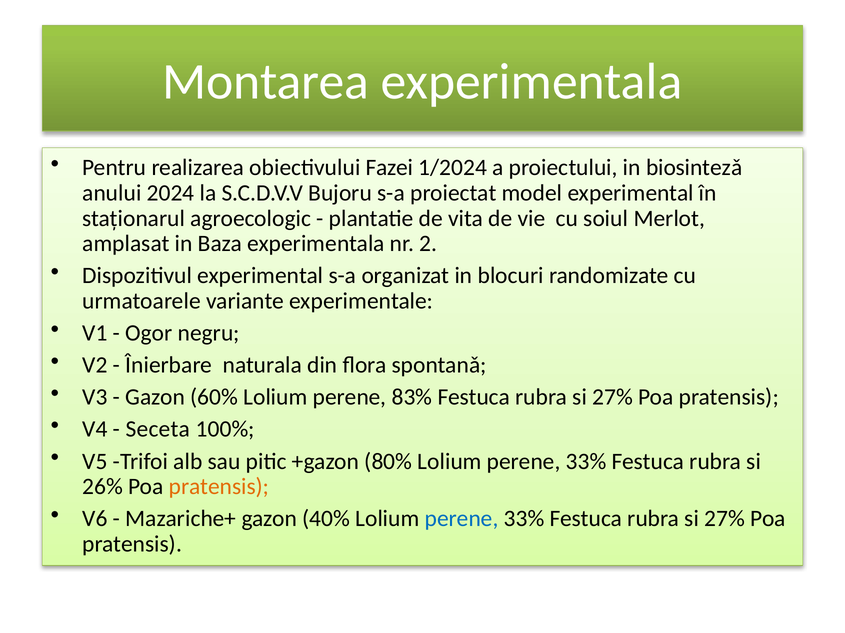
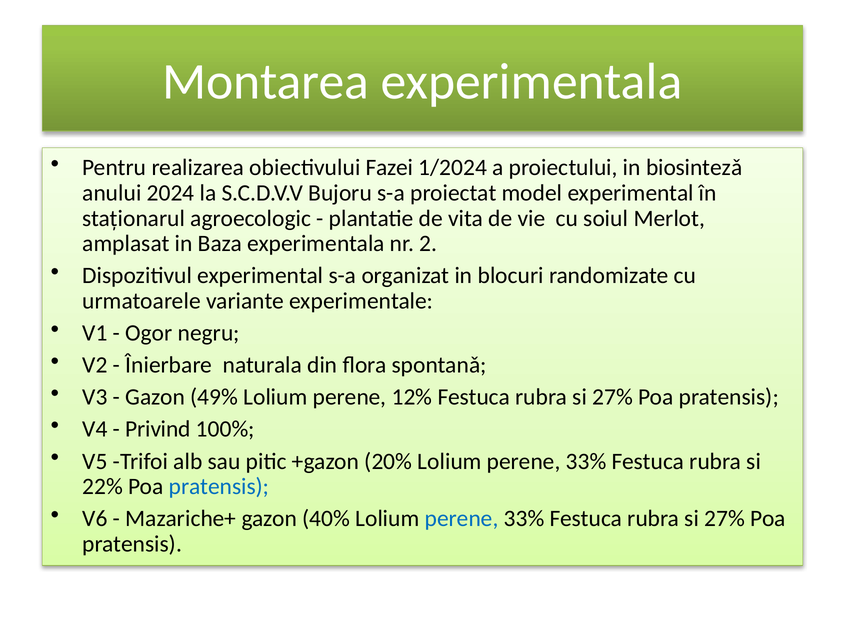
60%: 60% -> 49% (214, 398)
83%: 83% -> 12% (412, 398)
Seceta: Seceta -> Privind (158, 430)
80%: 80% -> 20% (388, 462)
26%: 26% -> 22% (103, 487)
pratensis colour: orange -> blue (219, 487)
